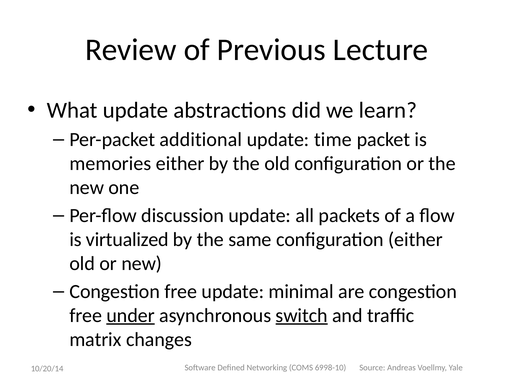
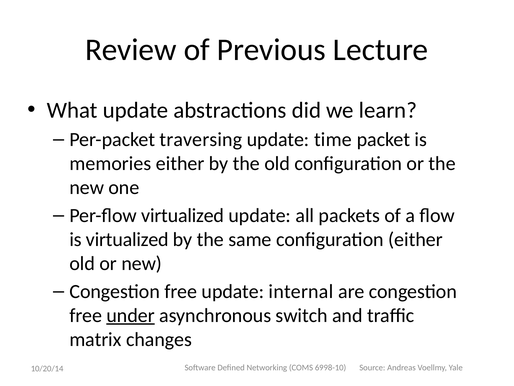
additional: additional -> traversing (201, 139)
Per-flow discussion: discussion -> virtualized (183, 215)
minimal: minimal -> internal (301, 291)
switch underline: present -> none (302, 315)
